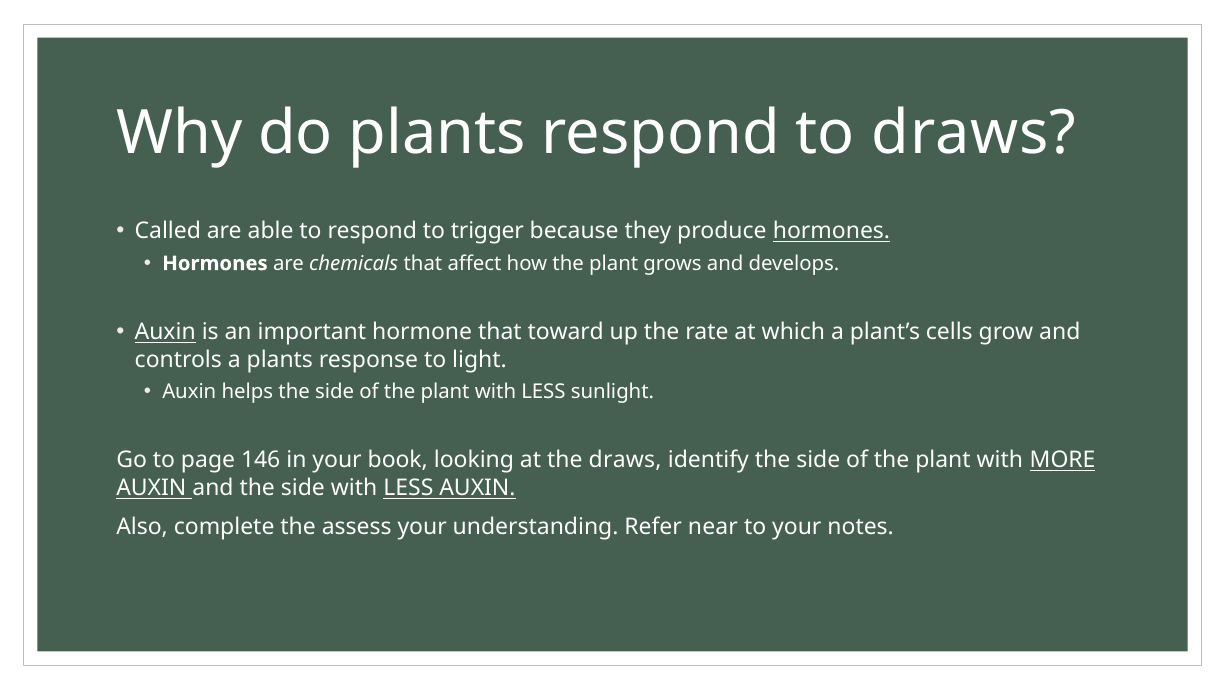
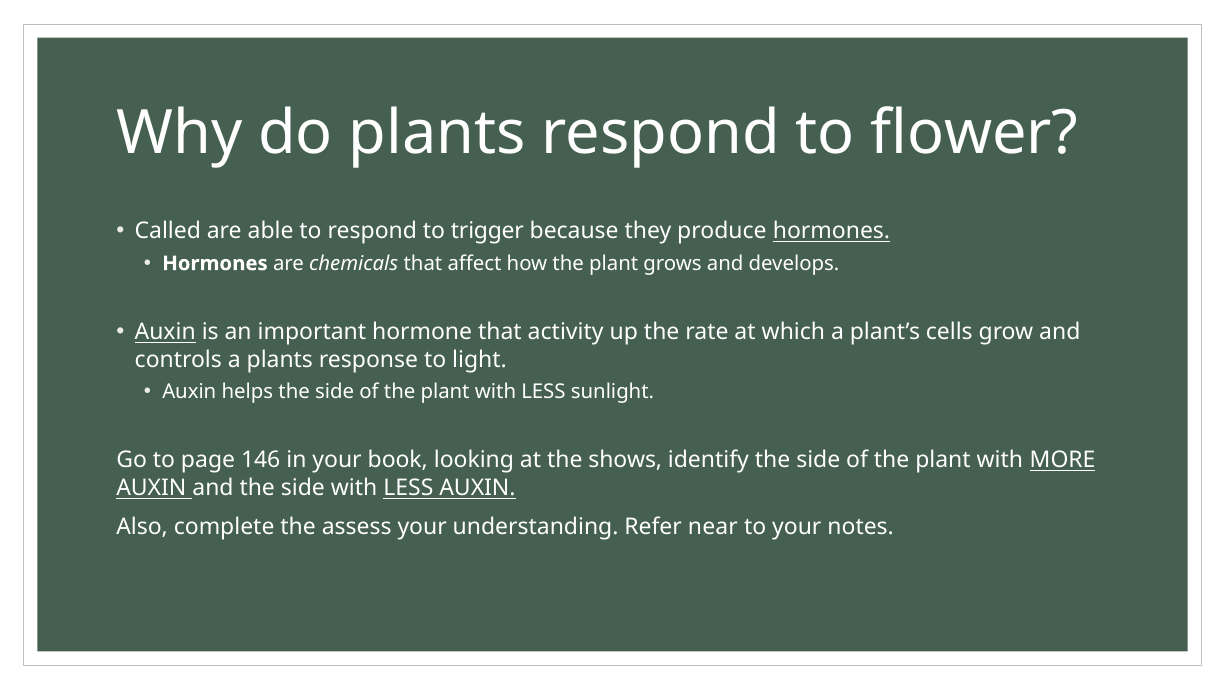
to draws: draws -> flower (974, 133)
toward: toward -> activity (566, 332)
the draws: draws -> shows (625, 460)
